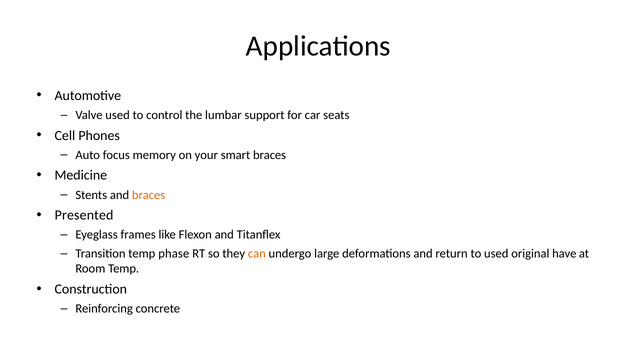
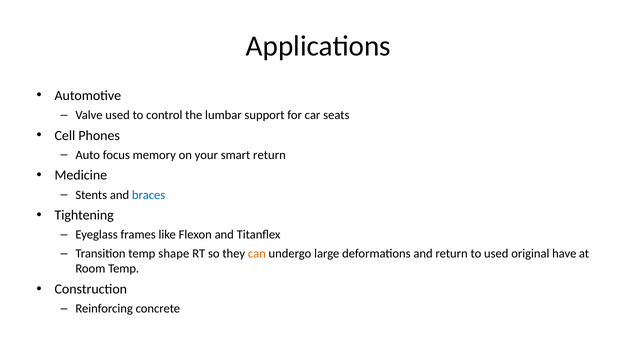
smart braces: braces -> return (269, 155)
braces colour: orange -> blue (149, 195)
Presented: Presented -> Tightening (84, 215)
phase: phase -> shape (174, 253)
